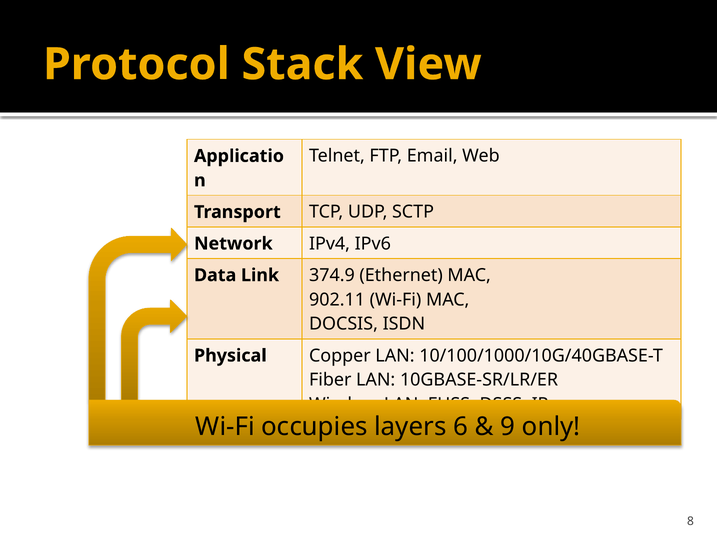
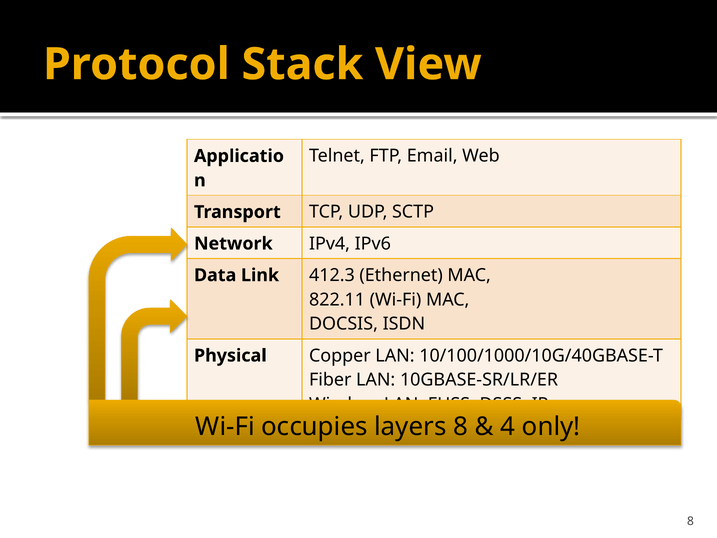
374.9: 374.9 -> 412.3 (332, 275)
902.11: 902.11 -> 822.11 (337, 299)
layers 6: 6 -> 8 (461, 426)
9: 9 -> 4 (508, 426)
